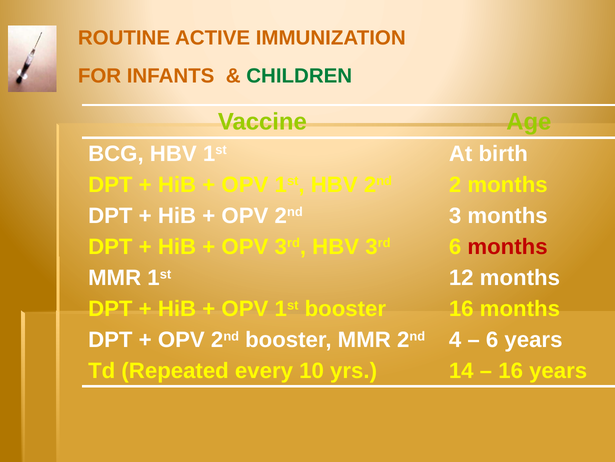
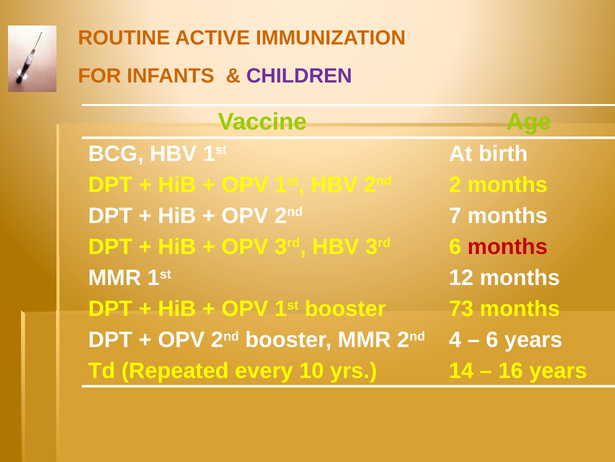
CHILDREN colour: green -> purple (299, 76)
3: 3 -> 7 (455, 215)
booster 16: 16 -> 73 (461, 308)
